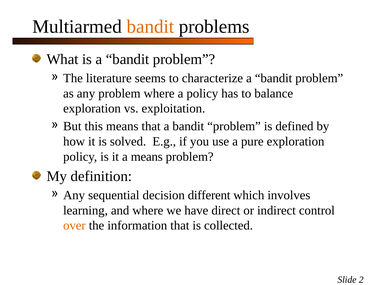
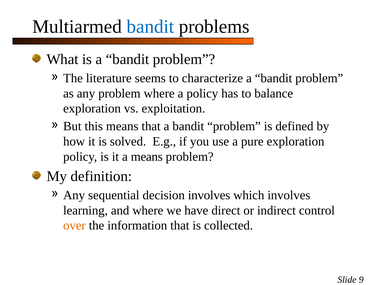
bandit colour: orange -> blue (150, 27)
decision different: different -> involves (209, 195)
2: 2 -> 9 (361, 280)
